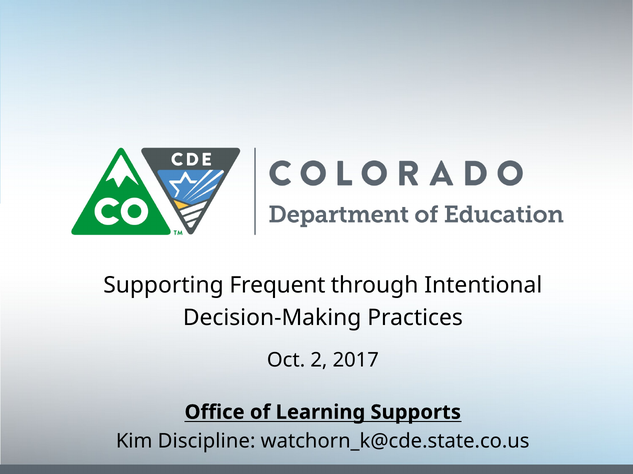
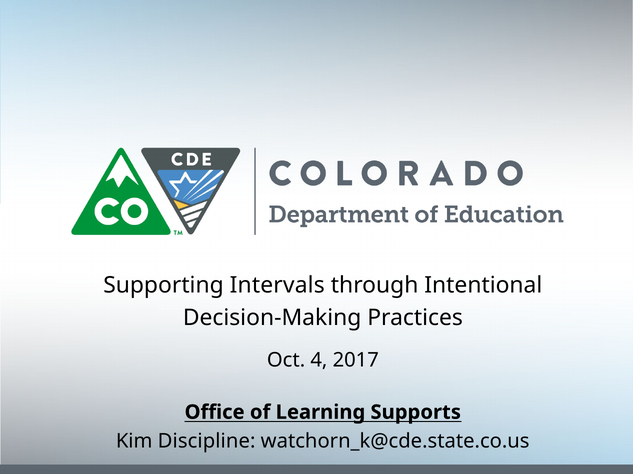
Frequent: Frequent -> Intervals (277, 286)
2: 2 -> 4 (319, 361)
